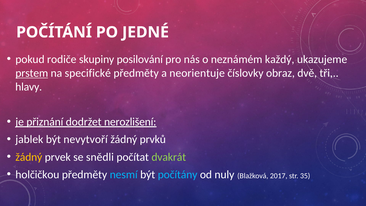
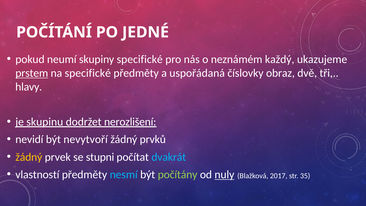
rodiče: rodiče -> neumí (62, 59)
skupiny posilování: posilování -> specifické (140, 59)
neorientuje: neorientuje -> uspořádaná (197, 73)
přiznání: přiznání -> skupinu (45, 122)
jablek: jablek -> nevidí (29, 139)
snědli: snědli -> stupni (100, 157)
dvakrát colour: light green -> light blue (169, 157)
holčičkou: holčičkou -> vlastností (37, 174)
počítány colour: light blue -> light green (178, 174)
nuly underline: none -> present (224, 174)
